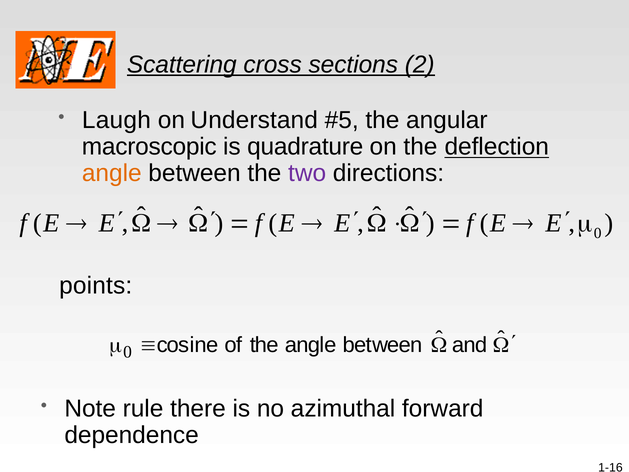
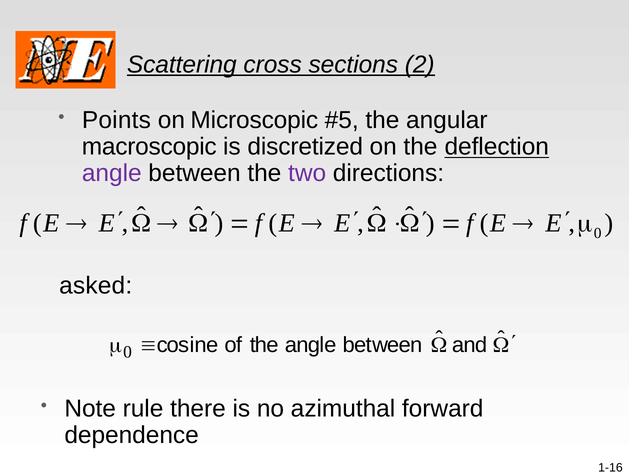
Laugh: Laugh -> Points (116, 120)
Understand: Understand -> Microscopic (254, 120)
quadrature: quadrature -> discretized (305, 147)
angle colour: orange -> purple (112, 173)
points: points -> asked (96, 285)
